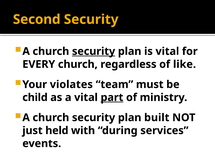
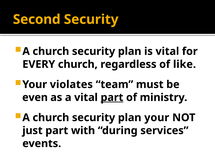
security underline: present -> none (94, 51)
child: child -> even (35, 97)
plan built: built -> your (157, 117)
just held: held -> part (57, 130)
